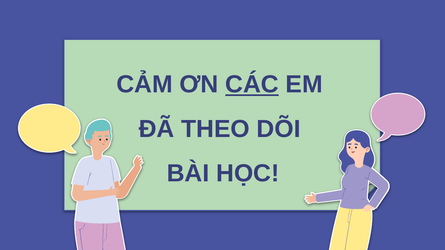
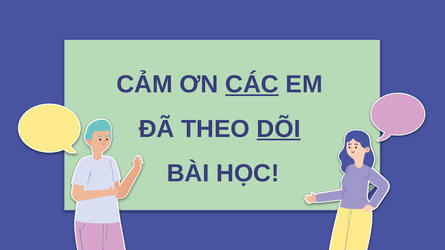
DÕI underline: none -> present (279, 129)
